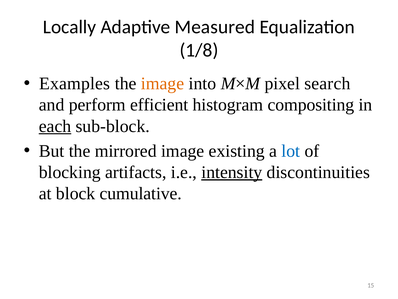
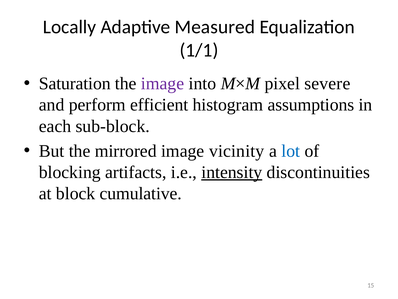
1/8: 1/8 -> 1/1 (199, 50)
Examples: Examples -> Saturation (75, 83)
image colour: orange -> purple (163, 83)
search: search -> severe (327, 83)
compositing: compositing -> assumptions (311, 105)
each underline: present -> none (55, 126)
existing: existing -> vicinity (237, 151)
